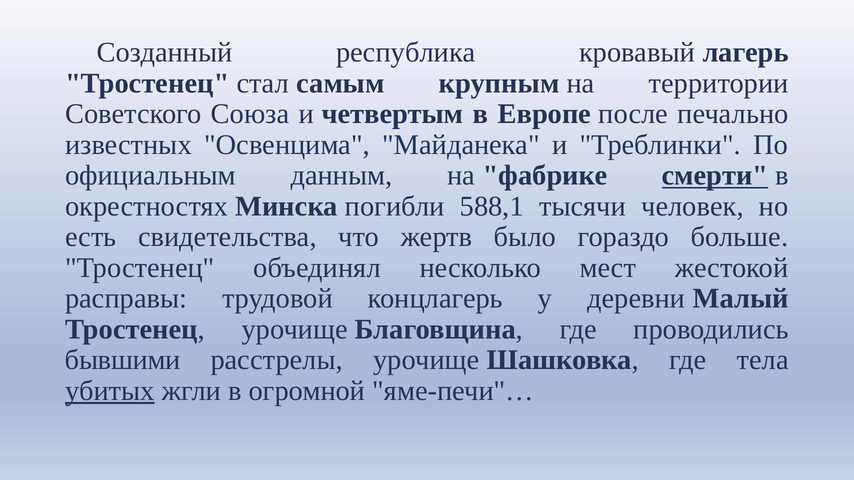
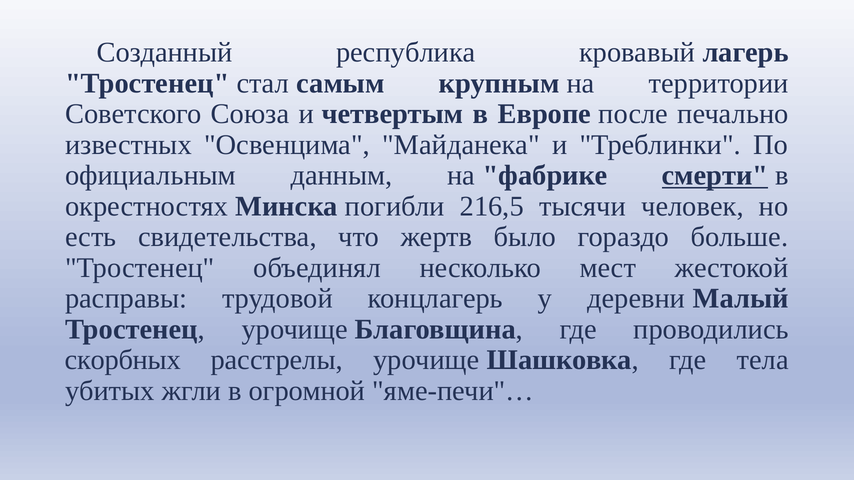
588,1: 588,1 -> 216,5 (492, 206)
бывшими: бывшими -> скорбных (123, 360)
убитых underline: present -> none (110, 391)
